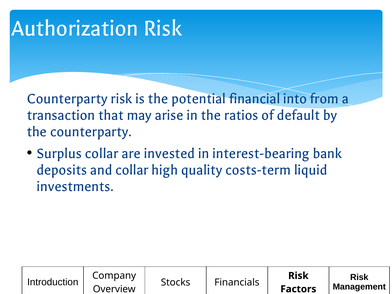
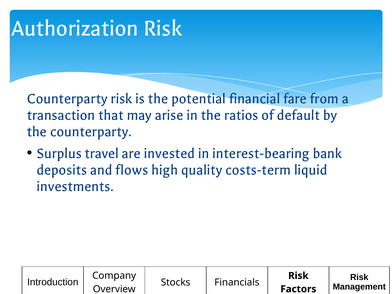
into: into -> fare (295, 98)
Surplus collar: collar -> travel (102, 153)
and collar: collar -> flows (132, 170)
